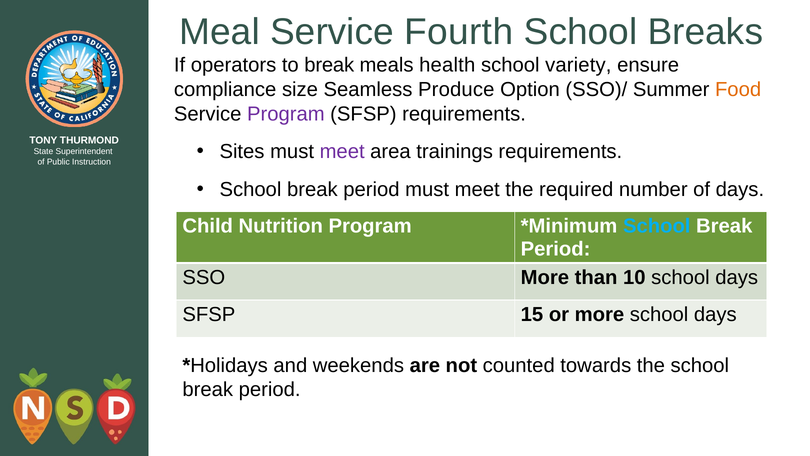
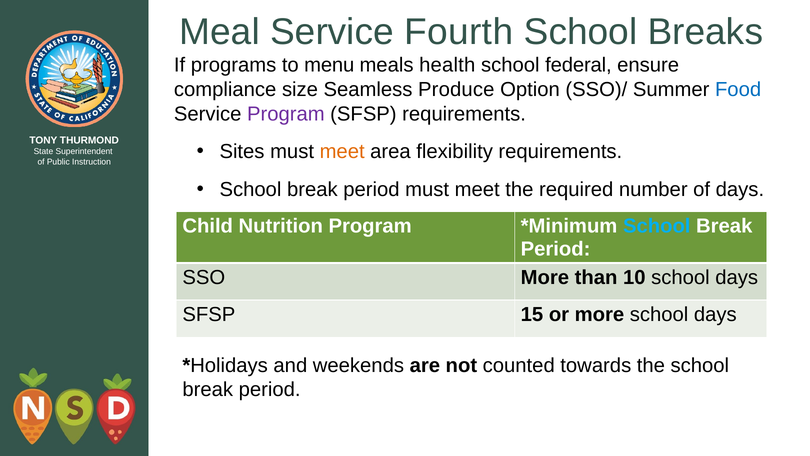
operators: operators -> programs (234, 65)
to break: break -> menu (329, 65)
variety: variety -> federal (578, 65)
Food colour: orange -> blue (738, 90)
meet colour: purple -> orange (342, 152)
trainings: trainings -> flexibility (455, 152)
